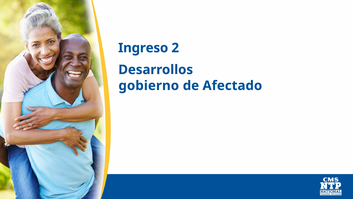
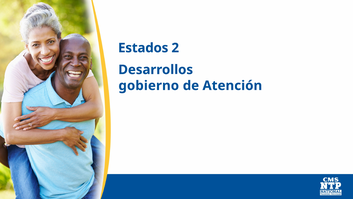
Ingreso: Ingreso -> Estados (143, 48)
Afectado: Afectado -> Atención (232, 85)
